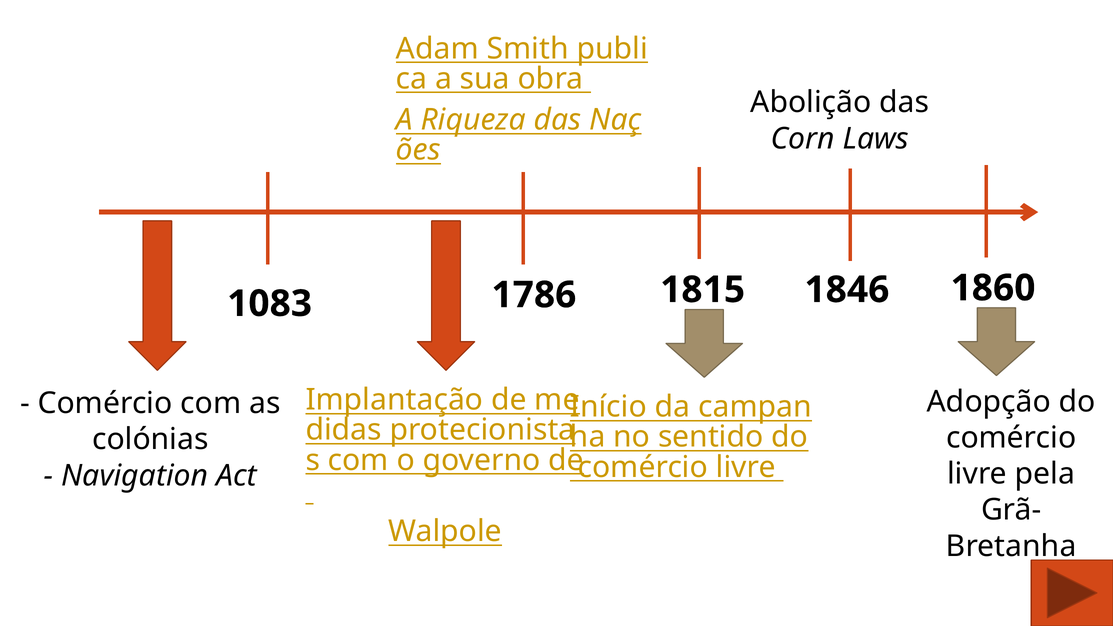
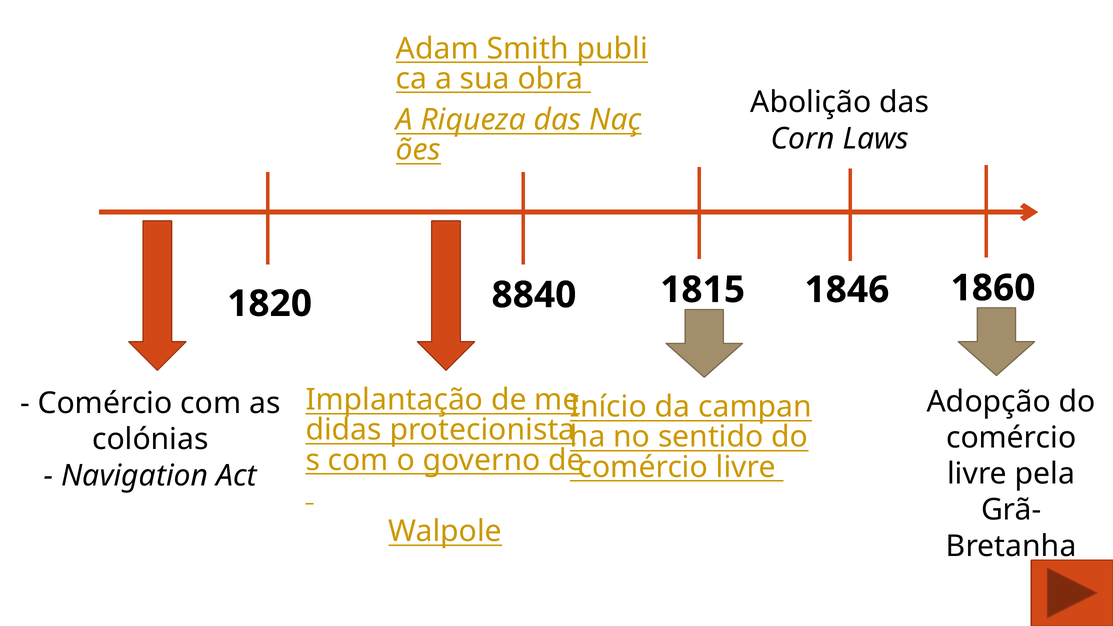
1786: 1786 -> 8840 (534, 295)
1083: 1083 -> 1820 (270, 304)
